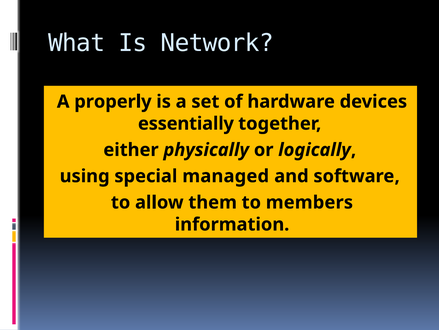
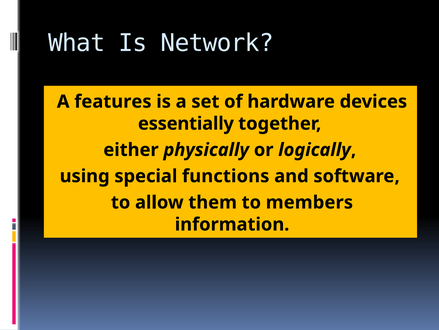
properly: properly -> features (113, 101)
managed: managed -> functions (226, 176)
